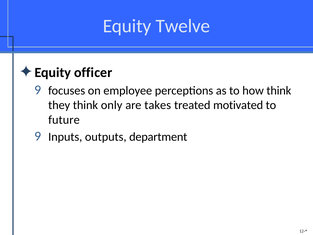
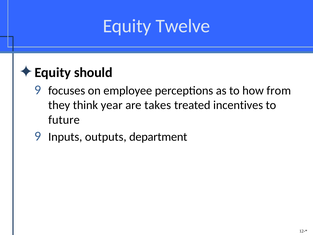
officer: officer -> should (93, 73)
how think: think -> from (279, 90)
only: only -> year (112, 105)
motivated: motivated -> incentives (238, 105)
